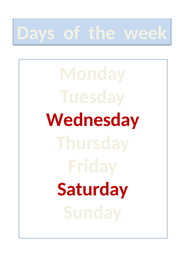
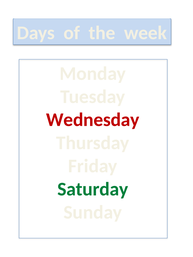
Saturday colour: red -> green (93, 189)
